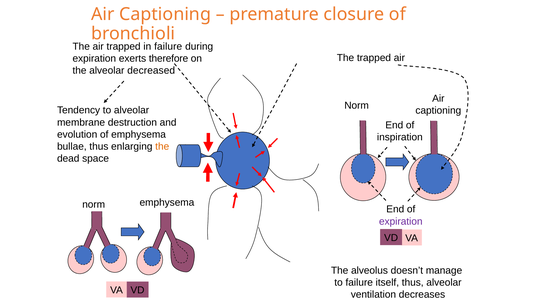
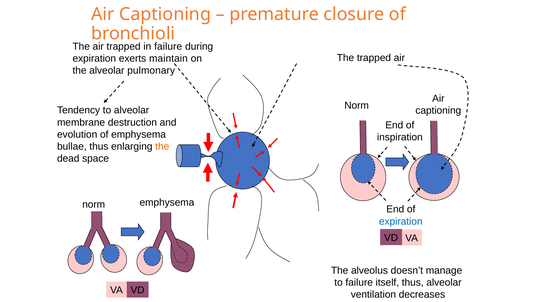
therefore: therefore -> maintain (168, 58)
decreased: decreased -> pulmonary (151, 70)
expiration colour: purple -> blue (401, 221)
